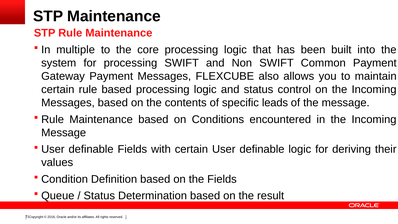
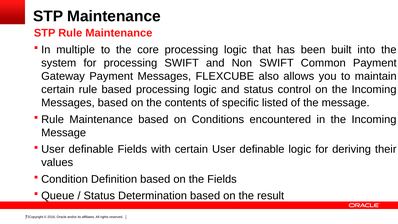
leads: leads -> listed (275, 103)
